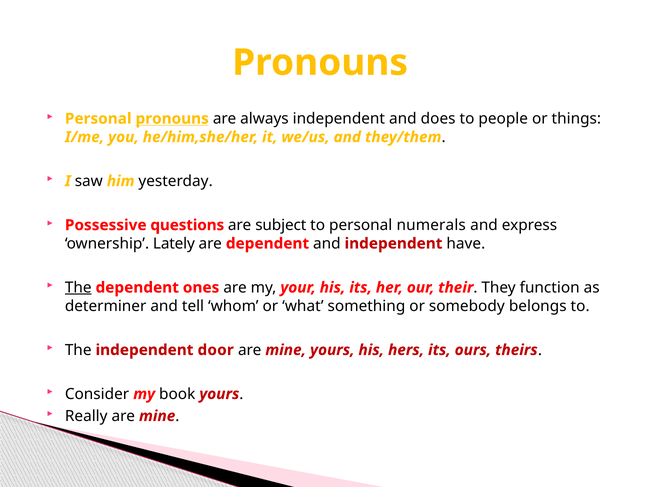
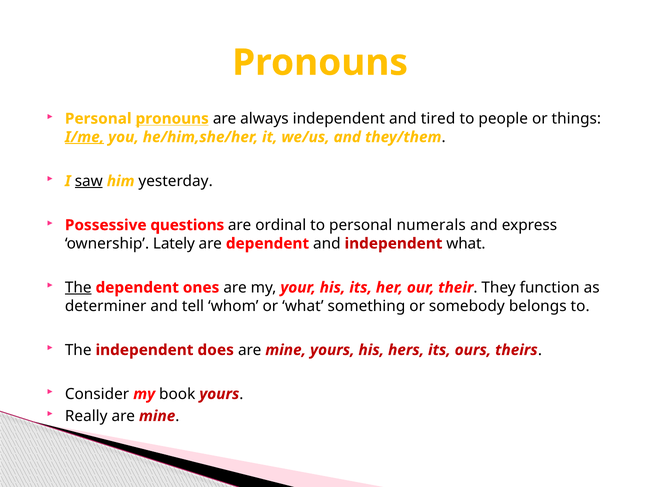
does: does -> tired (438, 119)
I/me underline: none -> present (85, 137)
saw underline: none -> present (89, 181)
subject: subject -> ordinal (281, 225)
independent have: have -> what (466, 244)
door: door -> does (216, 350)
